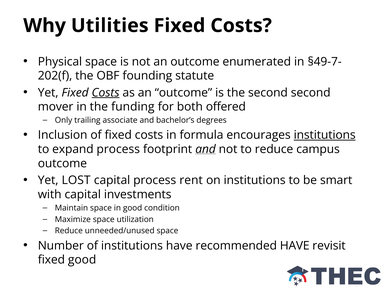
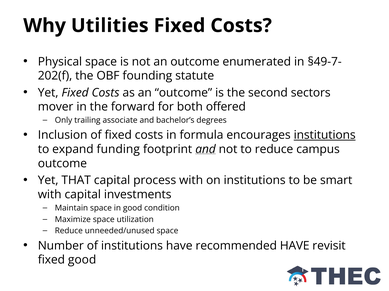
Costs underline: present -> none (106, 93)
second second: second -> sectors (311, 93)
funding: funding -> forward (133, 107)
expand process: process -> funding (118, 150)
LOST: LOST -> THAT (76, 181)
process rent: rent -> with (191, 181)
